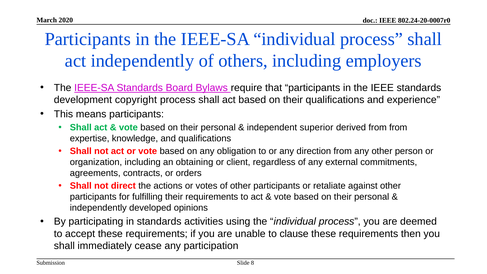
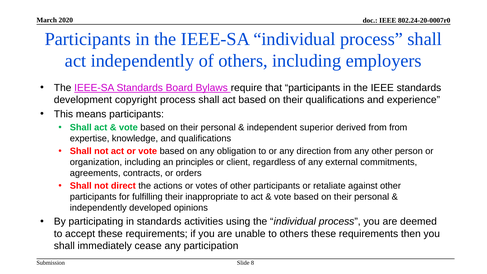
obtaining: obtaining -> principles (195, 162)
their requirements: requirements -> inappropriate (212, 197)
to clause: clause -> others (294, 234)
